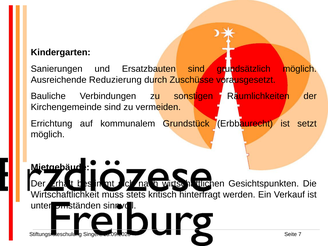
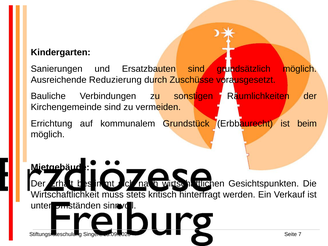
setzt: setzt -> beim (307, 124)
